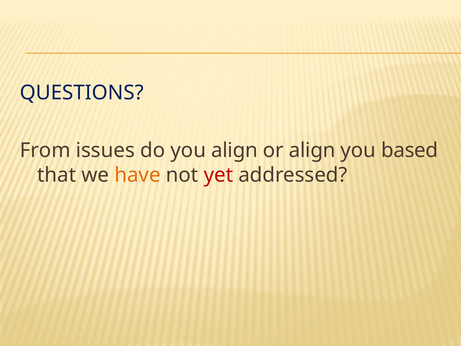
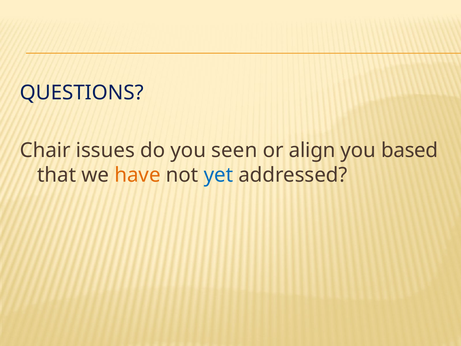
From: From -> Chair (45, 150)
you align: align -> seen (234, 150)
yet colour: red -> blue (218, 175)
